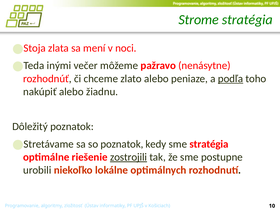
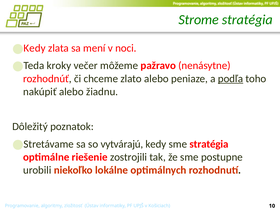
Stoja: Stoja -> Kedy (35, 48)
inými: inými -> kroky (59, 66)
so poznatok: poznatok -> vytvárajú (122, 144)
zostrojili underline: present -> none (129, 157)
